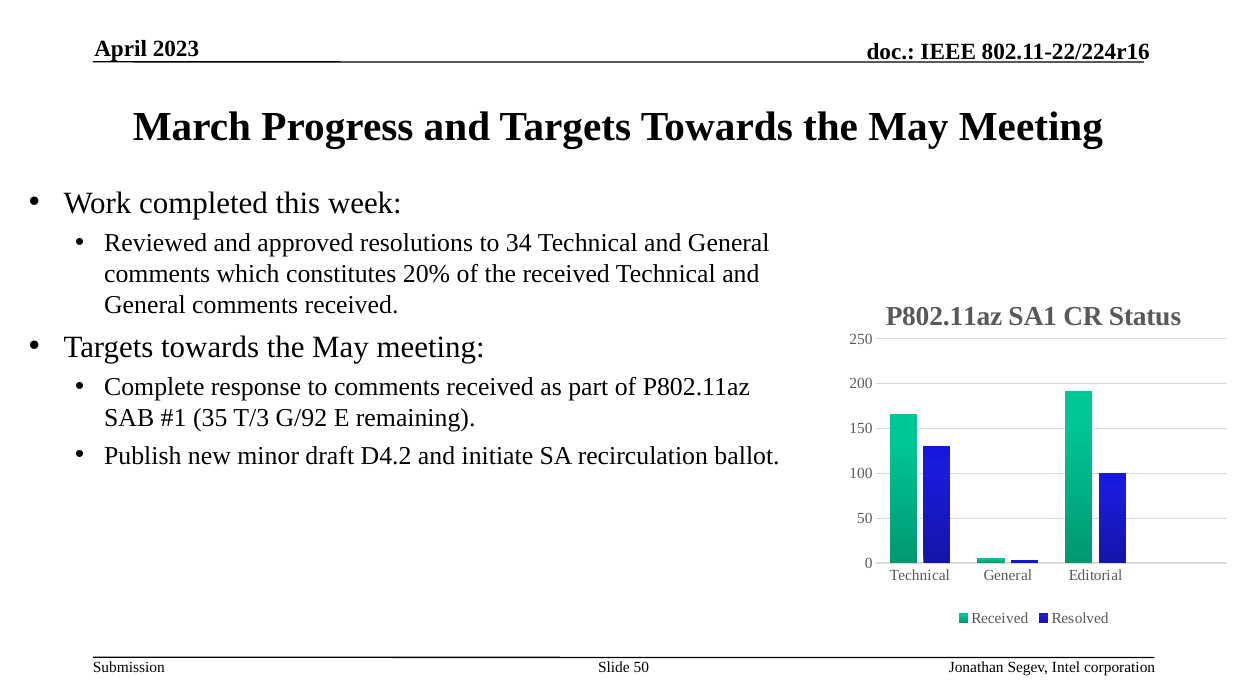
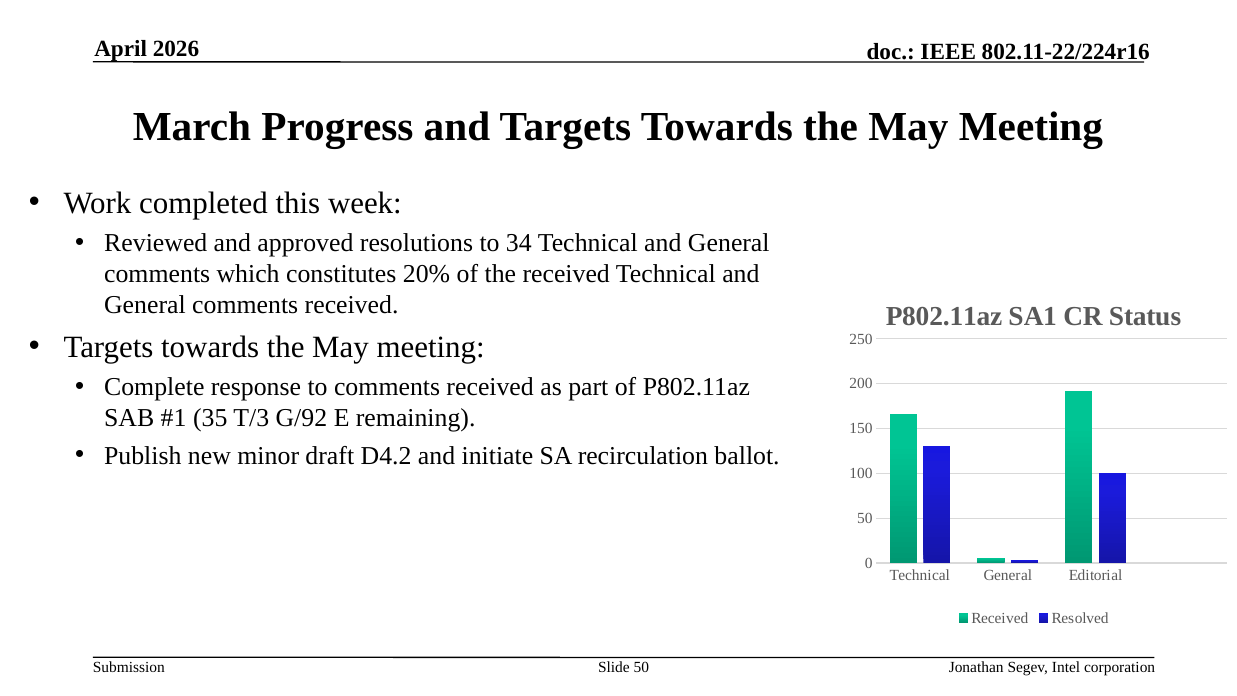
2023: 2023 -> 2026 (176, 49)
